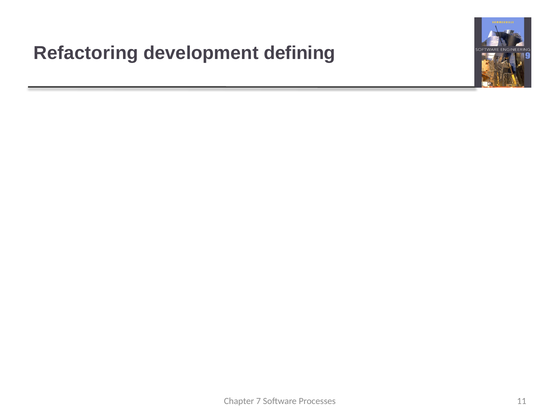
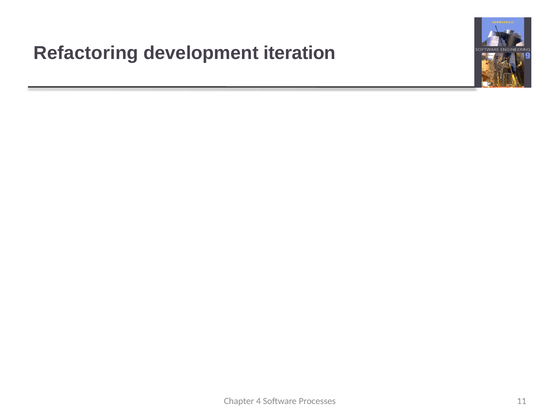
defining: defining -> iteration (300, 53)
7: 7 -> 4 (258, 401)
